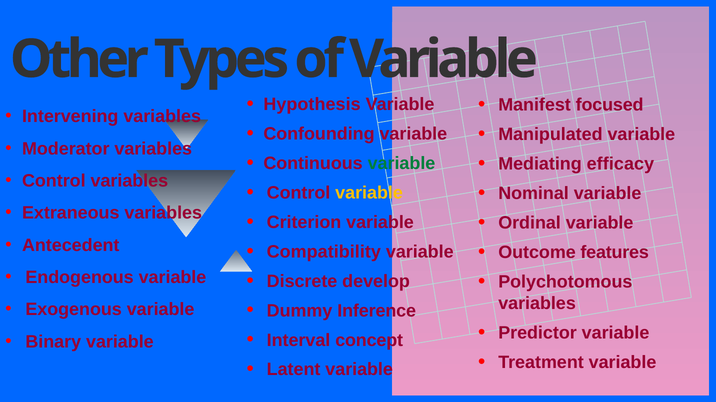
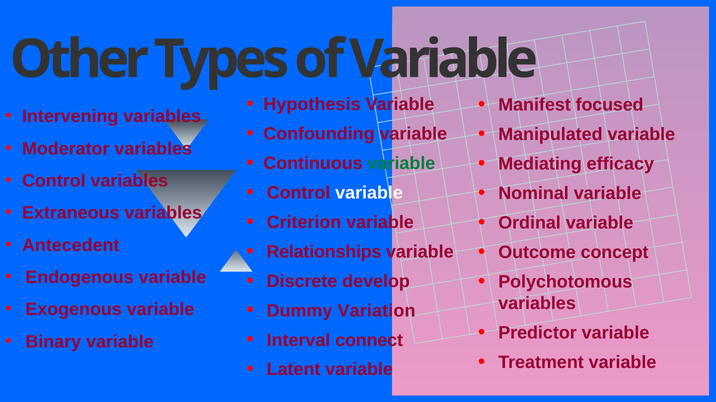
variable colour: yellow -> white (369, 193)
Compatibility: Compatibility -> Relationships (324, 252)
features: features -> concept (615, 253)
Inference: Inference -> Variation (377, 311)
concept: concept -> connect (369, 341)
